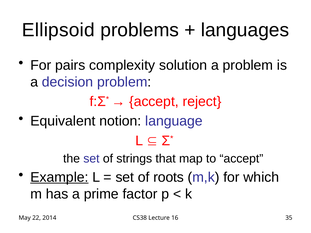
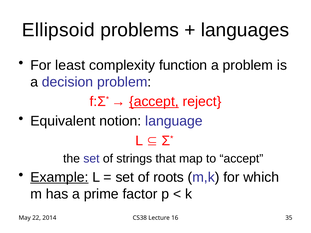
pairs: pairs -> least (70, 65)
solution: solution -> function (183, 65)
accept underline: none -> present (154, 102)
